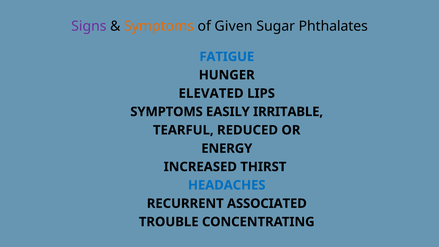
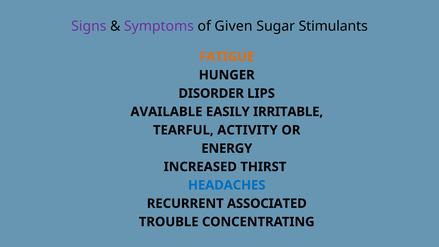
Symptoms colour: orange -> purple (159, 26)
Phthalates: Phthalates -> Stimulants (333, 26)
FATIGUE colour: blue -> orange (227, 57)
ELEVATED: ELEVATED -> DISORDER (211, 93)
SYMPTOMS: SYMPTOMS -> AVAILABLE (166, 112)
REDUCED: REDUCED -> ACTIVITY (247, 130)
